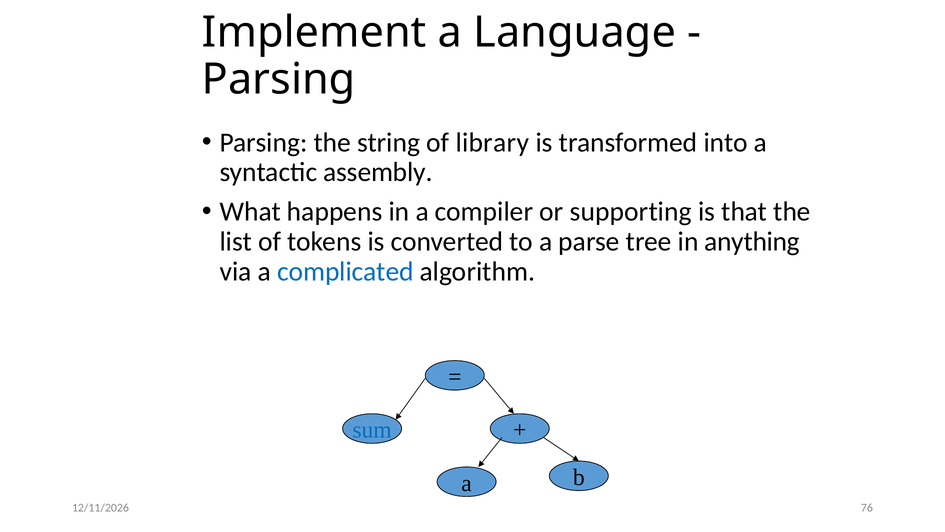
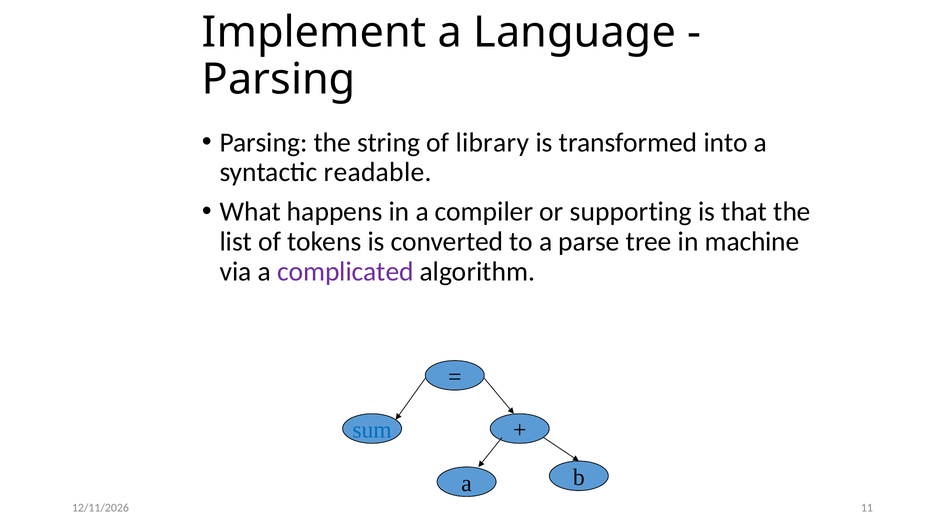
assembly: assembly -> readable (378, 172)
anything: anything -> machine (752, 241)
complicated colour: blue -> purple (345, 271)
76: 76 -> 11 (867, 508)
